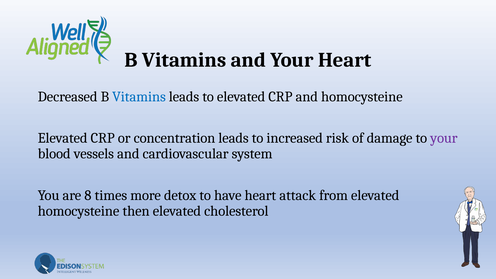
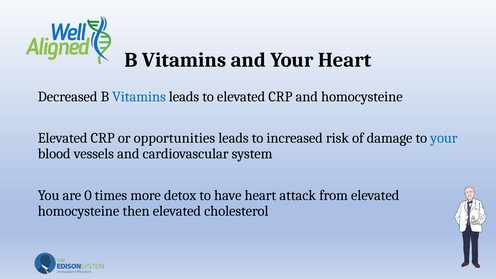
concentration: concentration -> opportunities (174, 138)
your colour: purple -> blue (444, 138)
8: 8 -> 0 (88, 195)
